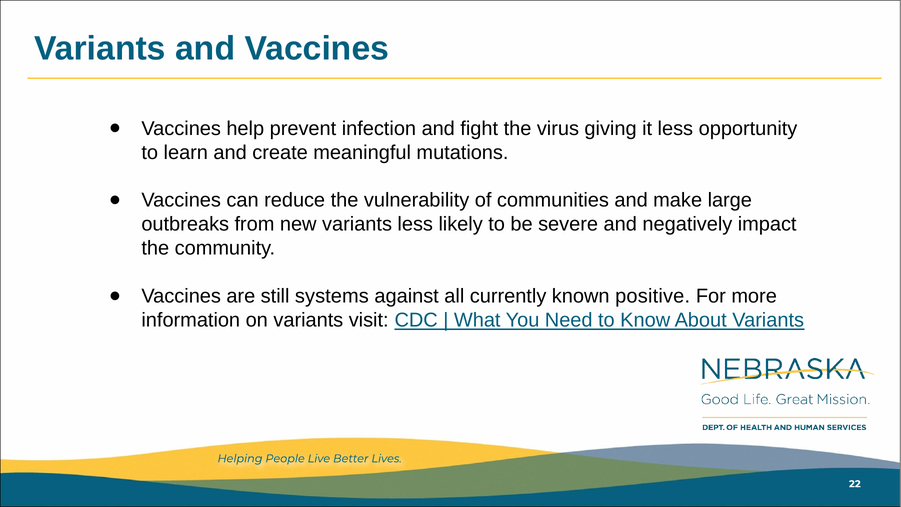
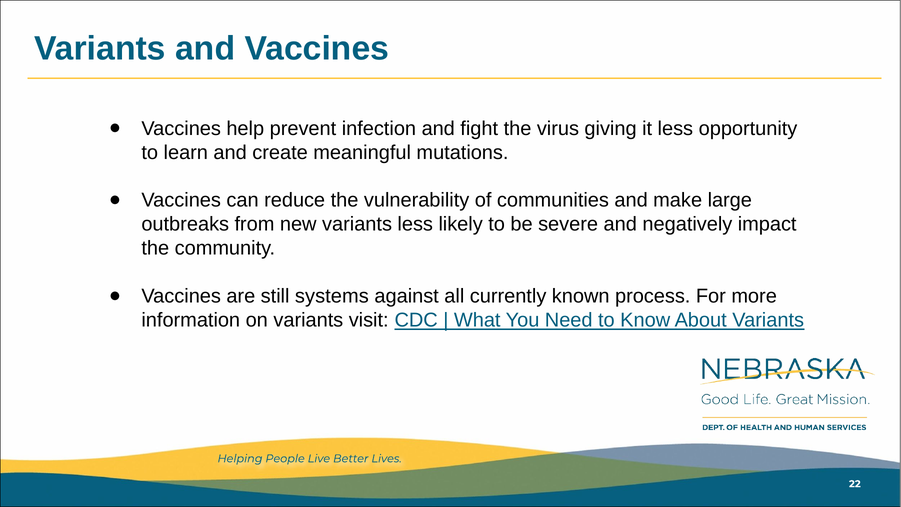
positive: positive -> process (653, 296)
